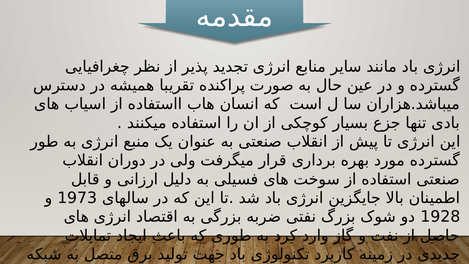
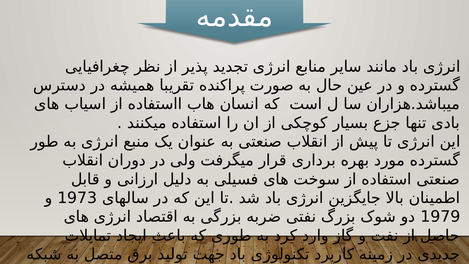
1928: 1928 -> 1979 (440, 217)
